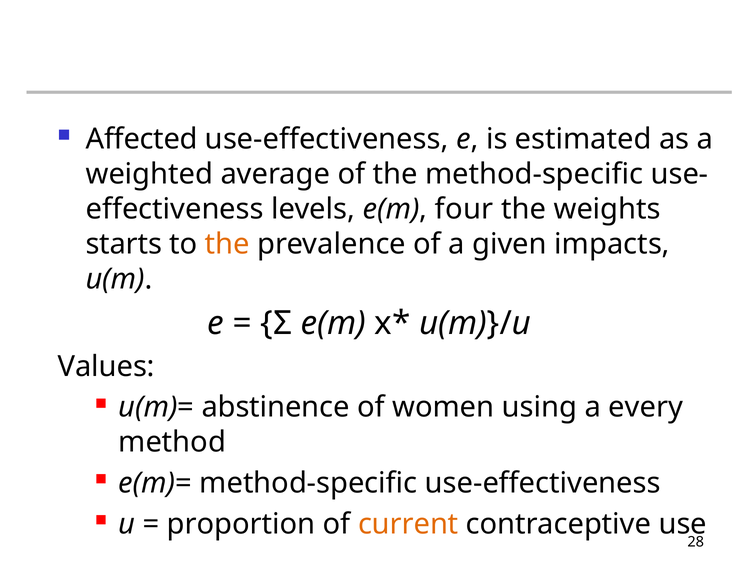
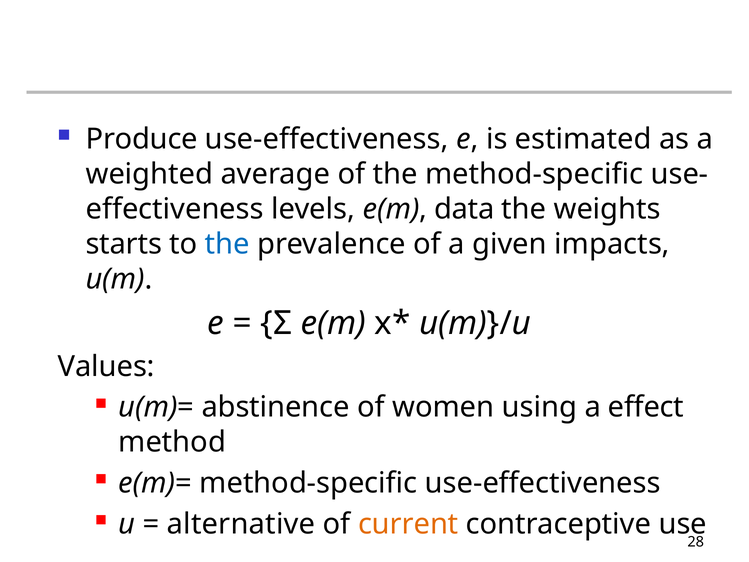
Affected: Affected -> Produce (142, 139)
four: four -> data (464, 209)
the colour: orange -> blue (227, 244)
every: every -> effect (646, 407)
proportion: proportion -> alternative (241, 524)
